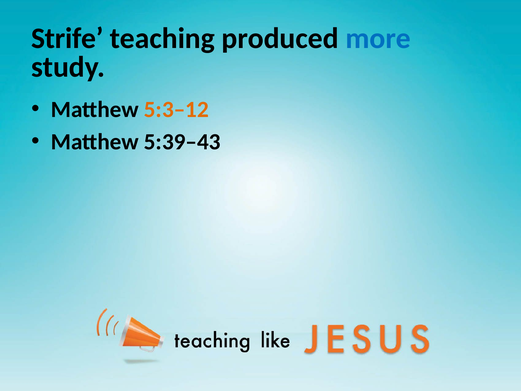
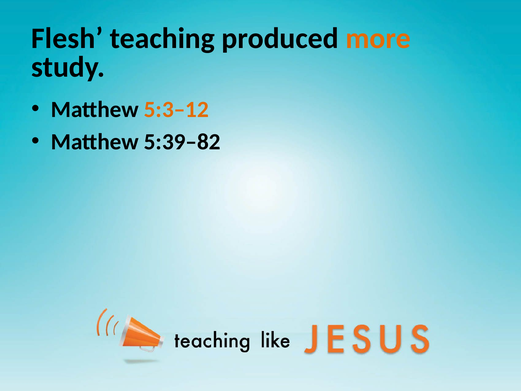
Strife: Strife -> Flesh (67, 38)
more colour: blue -> orange (378, 38)
5:39–43: 5:39–43 -> 5:39–82 (182, 142)
